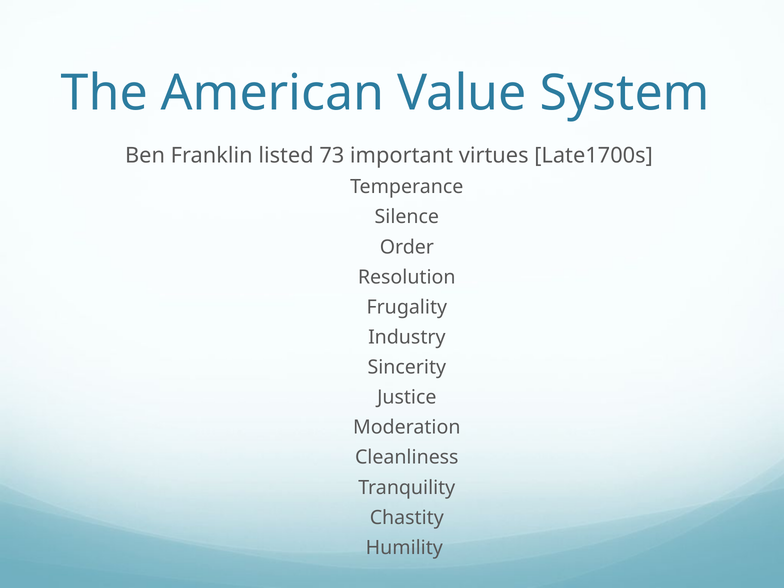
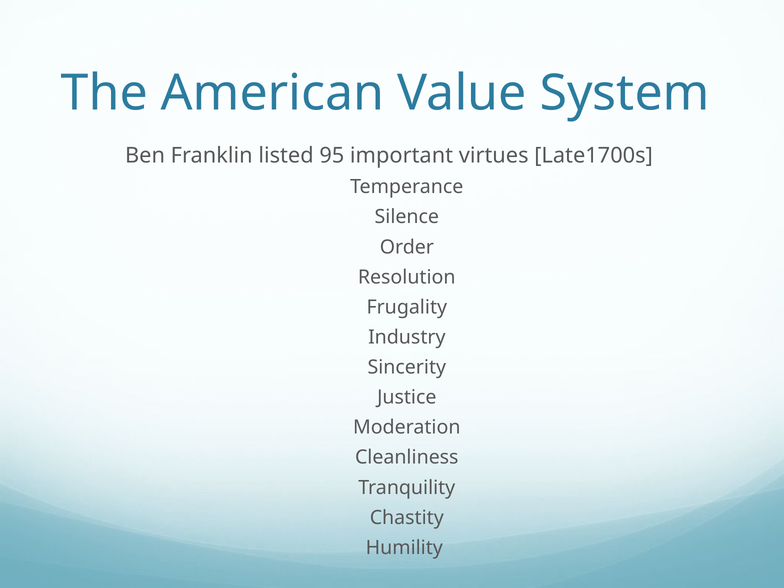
73: 73 -> 95 (332, 156)
